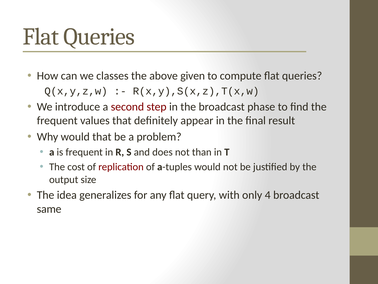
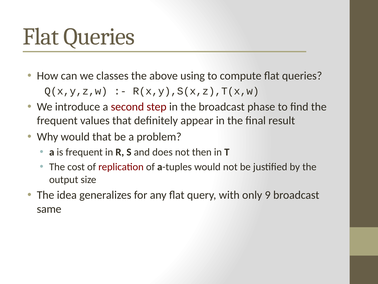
given: given -> using (193, 76)
than: than -> then (202, 152)
4: 4 -> 9 (268, 195)
